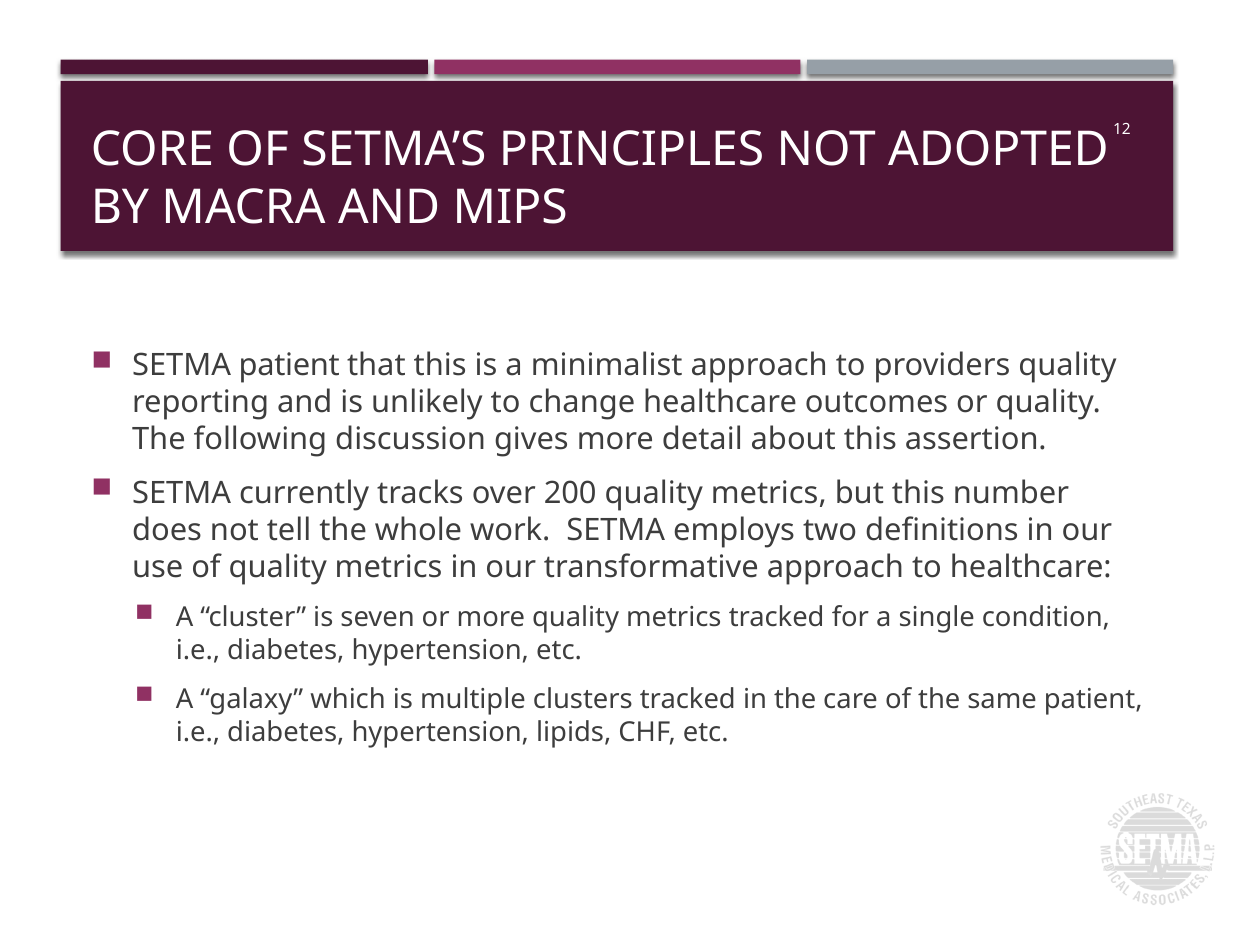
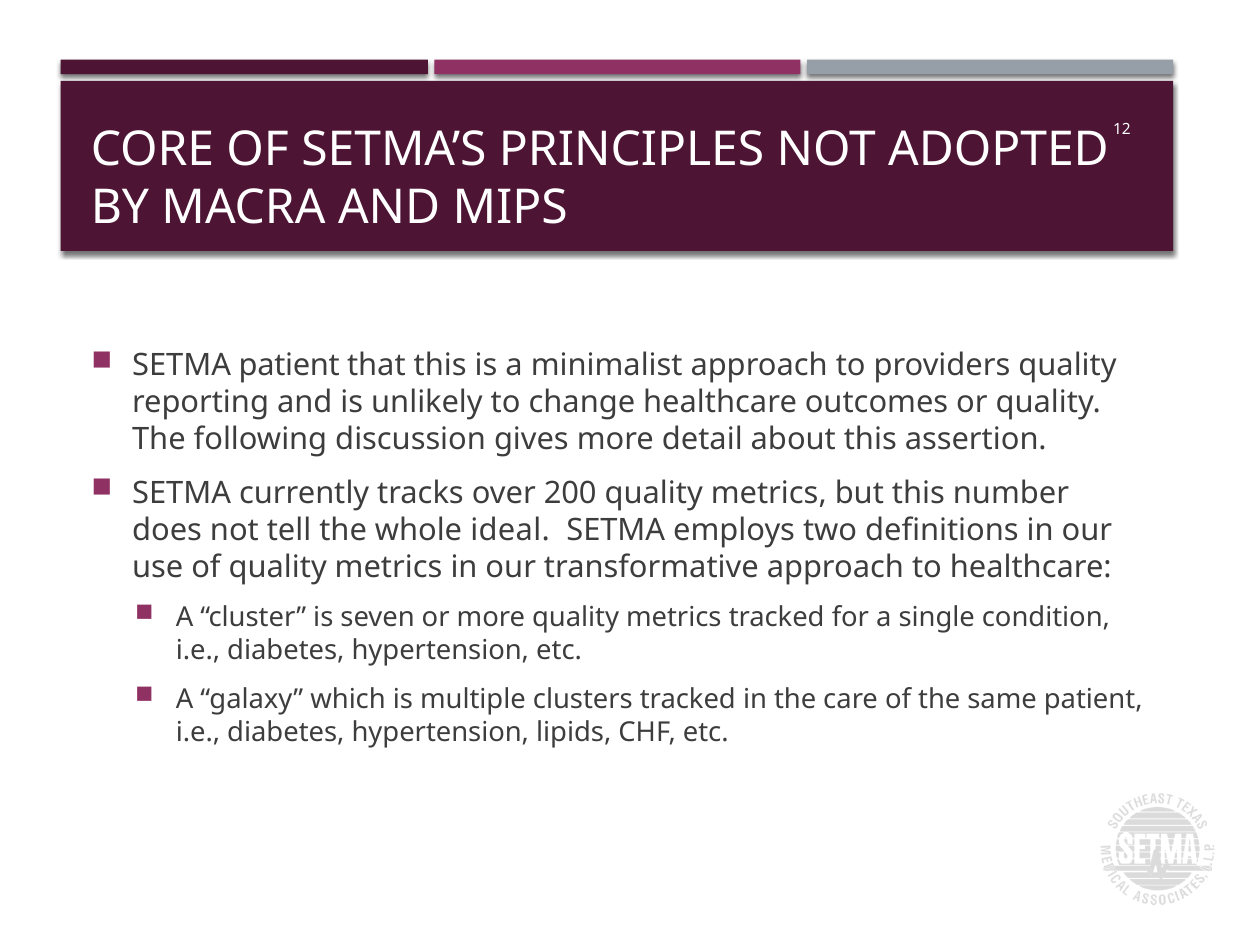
work: work -> ideal (510, 530)
